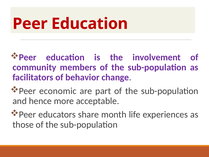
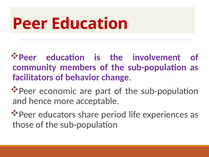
month: month -> period (114, 114)
